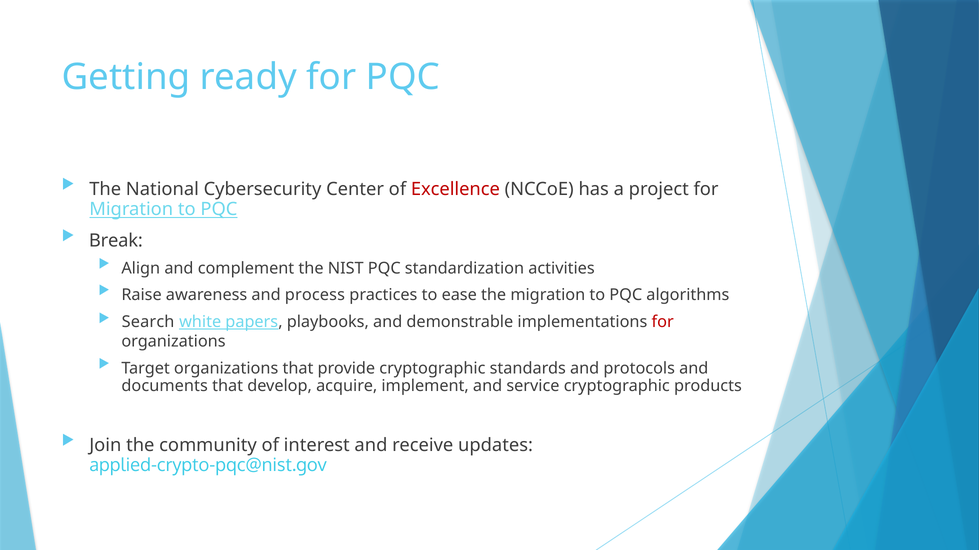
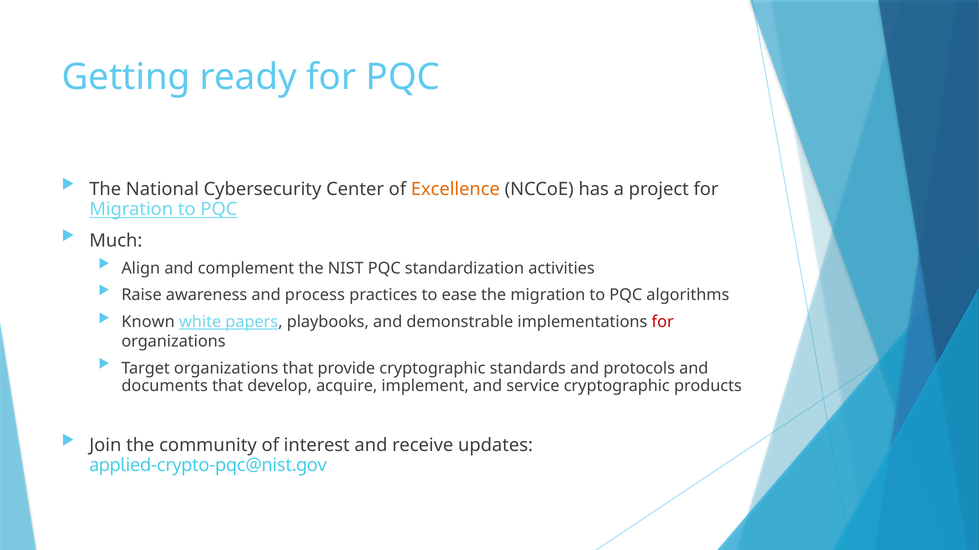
Excellence colour: red -> orange (455, 189)
Break: Break -> Much (116, 241)
Search: Search -> Known (148, 322)
